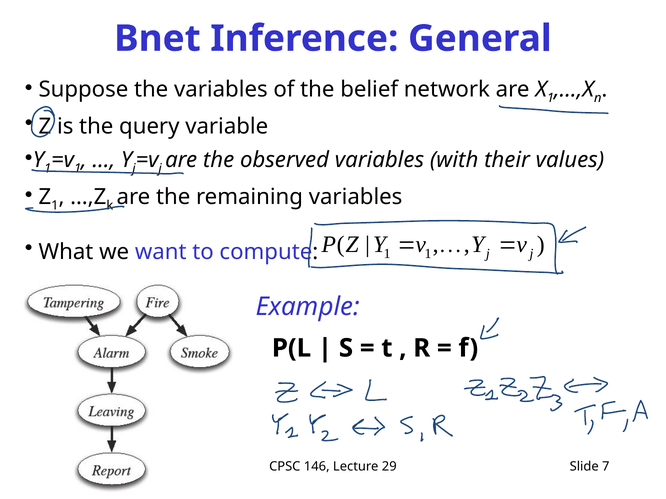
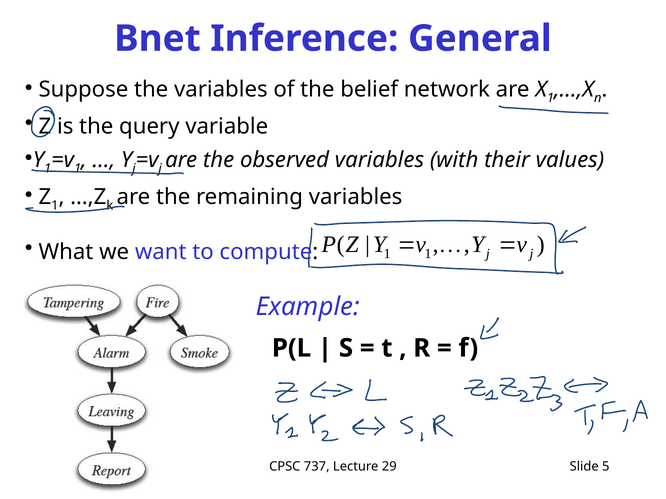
146: 146 -> 737 (317, 467)
7: 7 -> 5 (606, 467)
